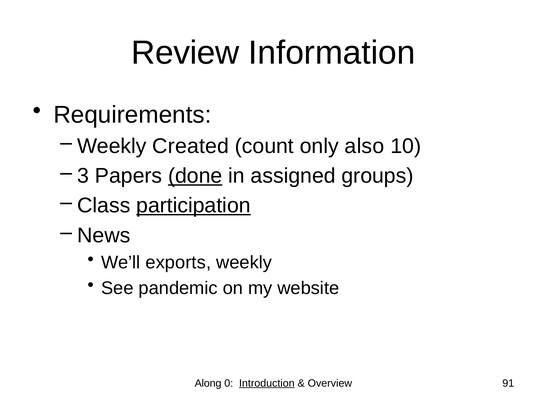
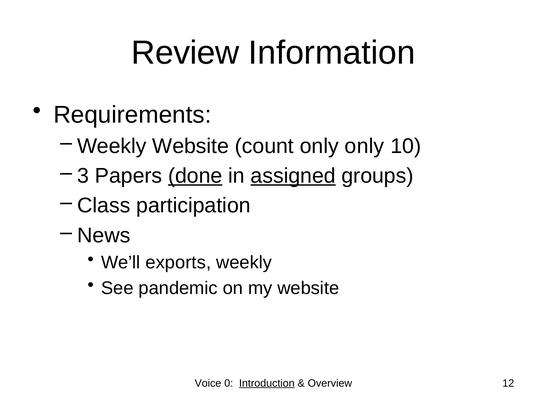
Weekly Created: Created -> Website (191, 146)
only also: also -> only (364, 146)
assigned underline: none -> present (293, 176)
participation underline: present -> none (193, 206)
Along: Along -> Voice (208, 383)
91: 91 -> 12 (508, 383)
